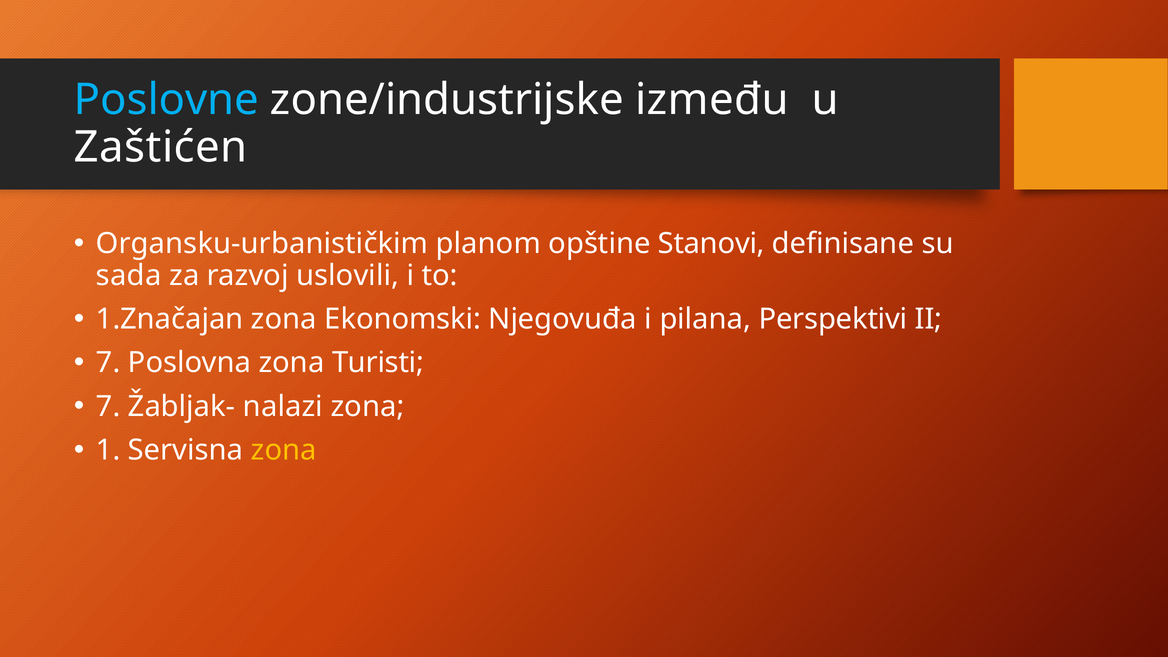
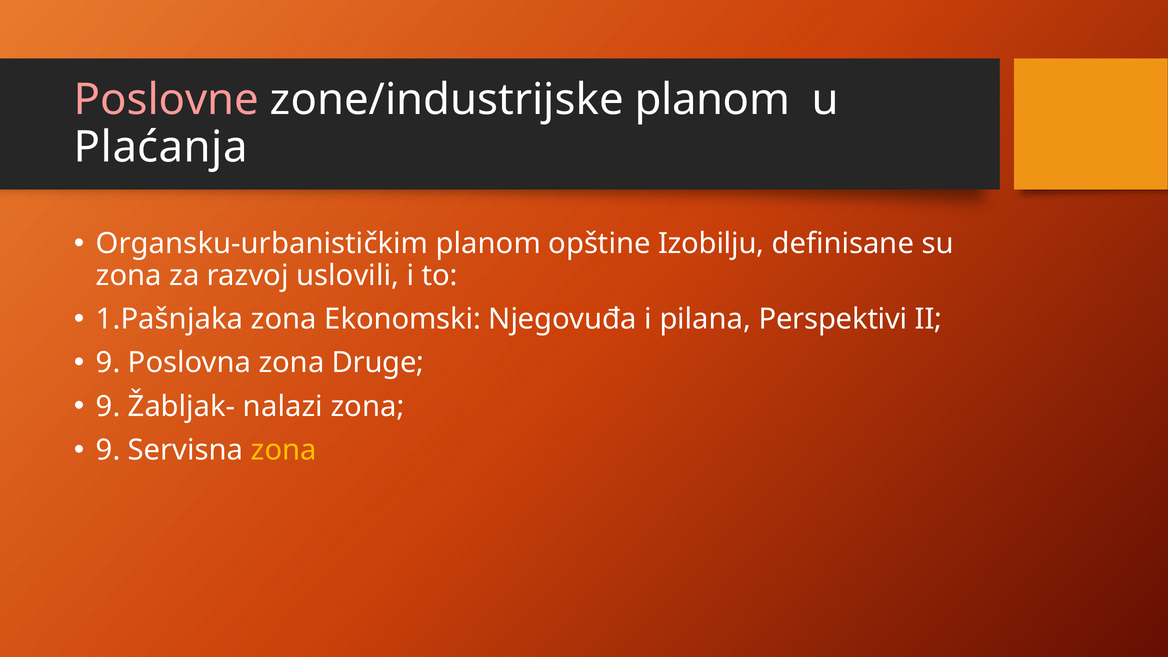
Poslovne colour: light blue -> pink (166, 100)
zone/industrijske između: između -> planom (712, 100)
Zaštićen: Zaštićen -> Plaćanja (161, 147)
Stanovi: Stanovi -> Izobilju (711, 244)
sada: sada -> zona (129, 275)
1.Značajan: 1.Značajan -> 1.Pašnjaka (170, 319)
7: 7 -> 9 (108, 363)
Turisti: Turisti -> Druge (378, 363)
7: 7 -> 9 (108, 406)
1: 1 -> 9 (108, 450)
